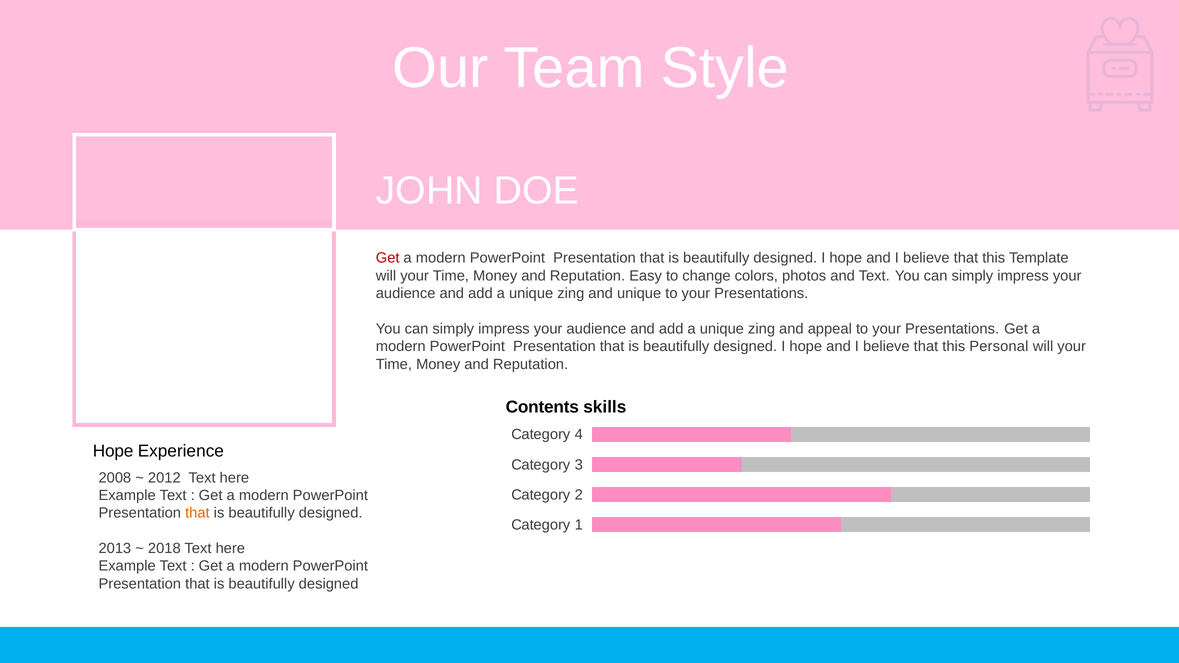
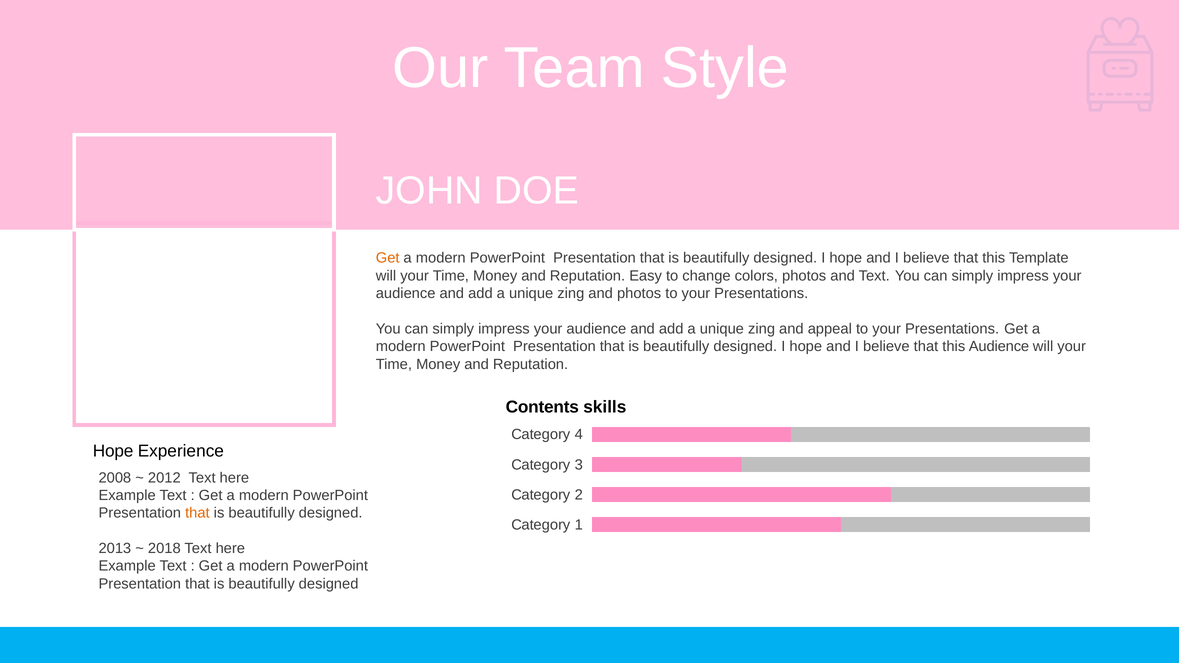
Get colour: red -> orange (388, 258)
and unique: unique -> photos (639, 294)
this Personal: Personal -> Audience (999, 347)
